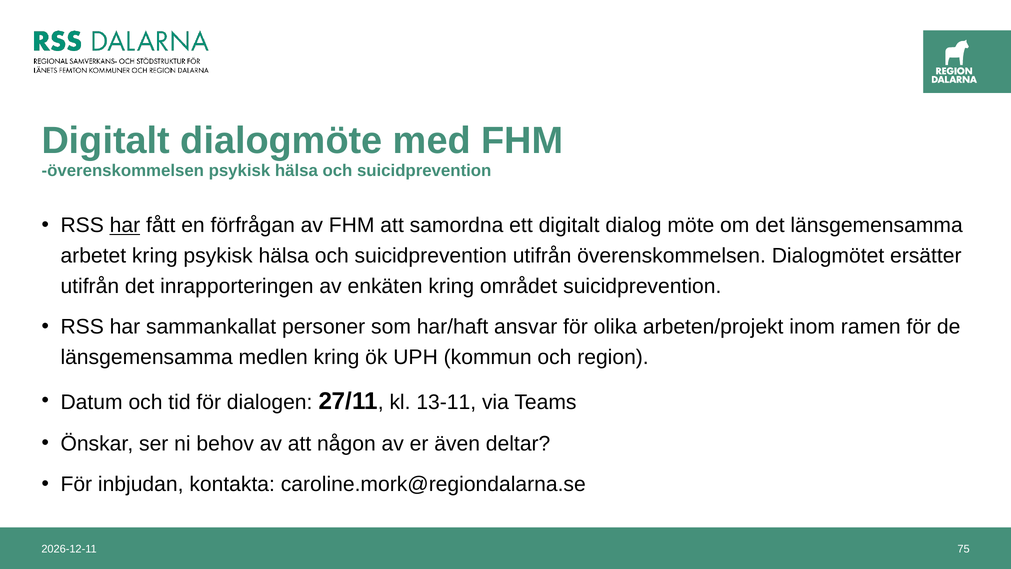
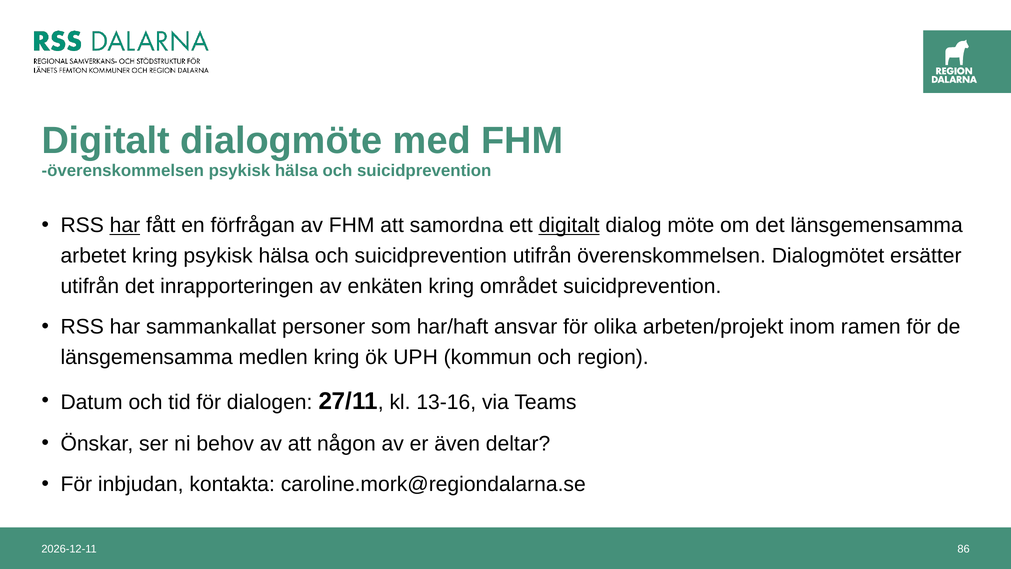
digitalt underline: none -> present (569, 225)
13-11: 13-11 -> 13-16 (446, 402)
75: 75 -> 86 (964, 549)
